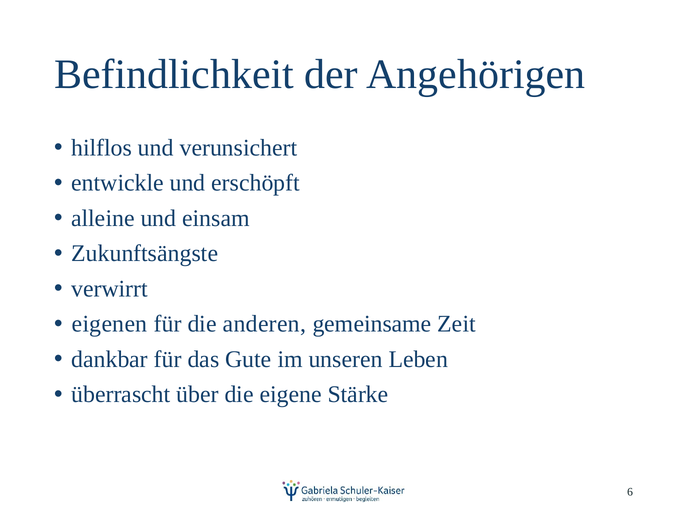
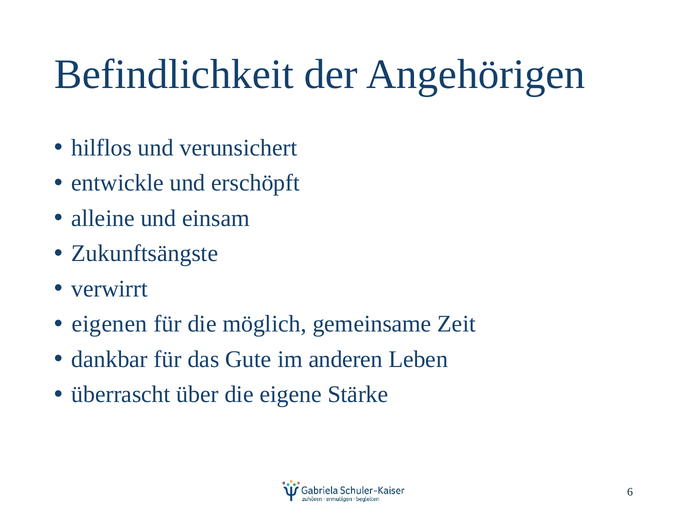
anderen: anderen -> möglich (265, 324)
unseren: unseren -> anderen (346, 360)
